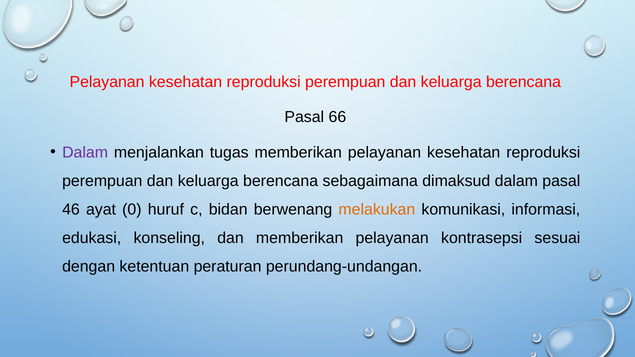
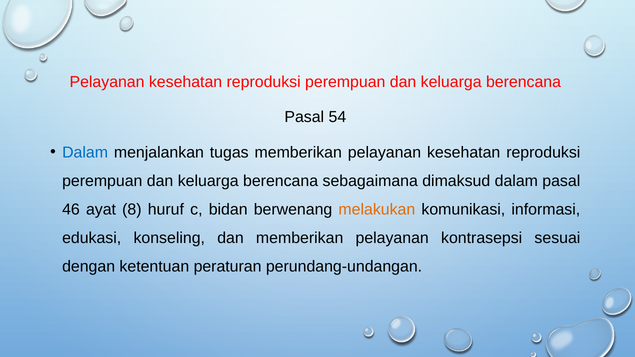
66: 66 -> 54 (337, 117)
Dalam colour: purple -> blue (85, 152)
0: 0 -> 8 (132, 210)
